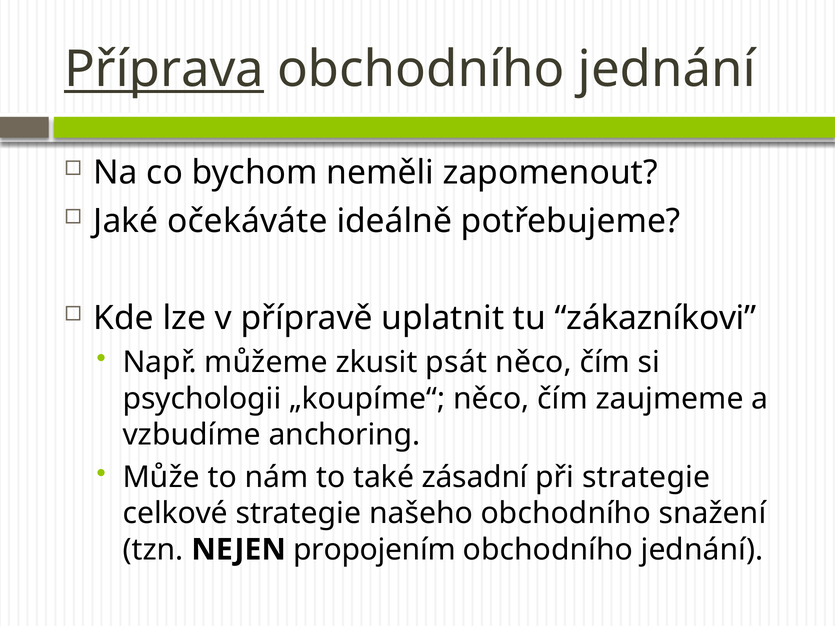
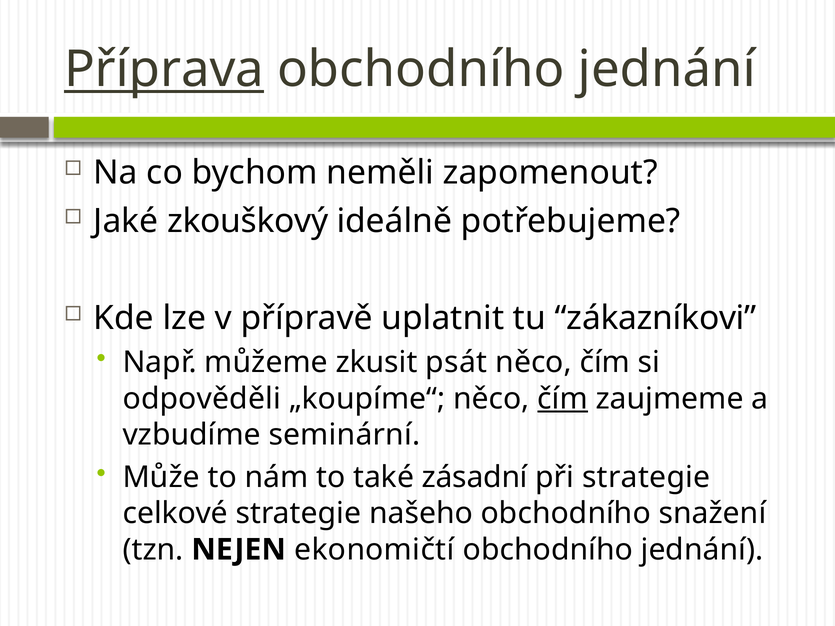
očekáváte: očekáváte -> zkouškový (248, 221)
psychologii: psychologii -> odpověděli (202, 399)
čím underline: none -> present (563, 399)
anchoring: anchoring -> seminární (344, 435)
propojením: propojením -> ekonomičtí (374, 550)
